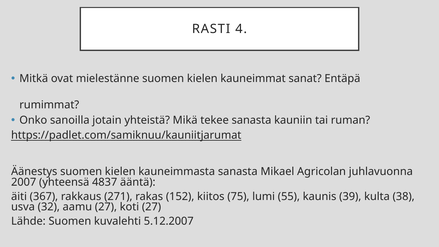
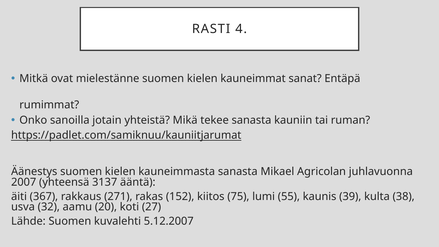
4837: 4837 -> 3137 (105, 182)
aamu 27: 27 -> 20 (106, 207)
